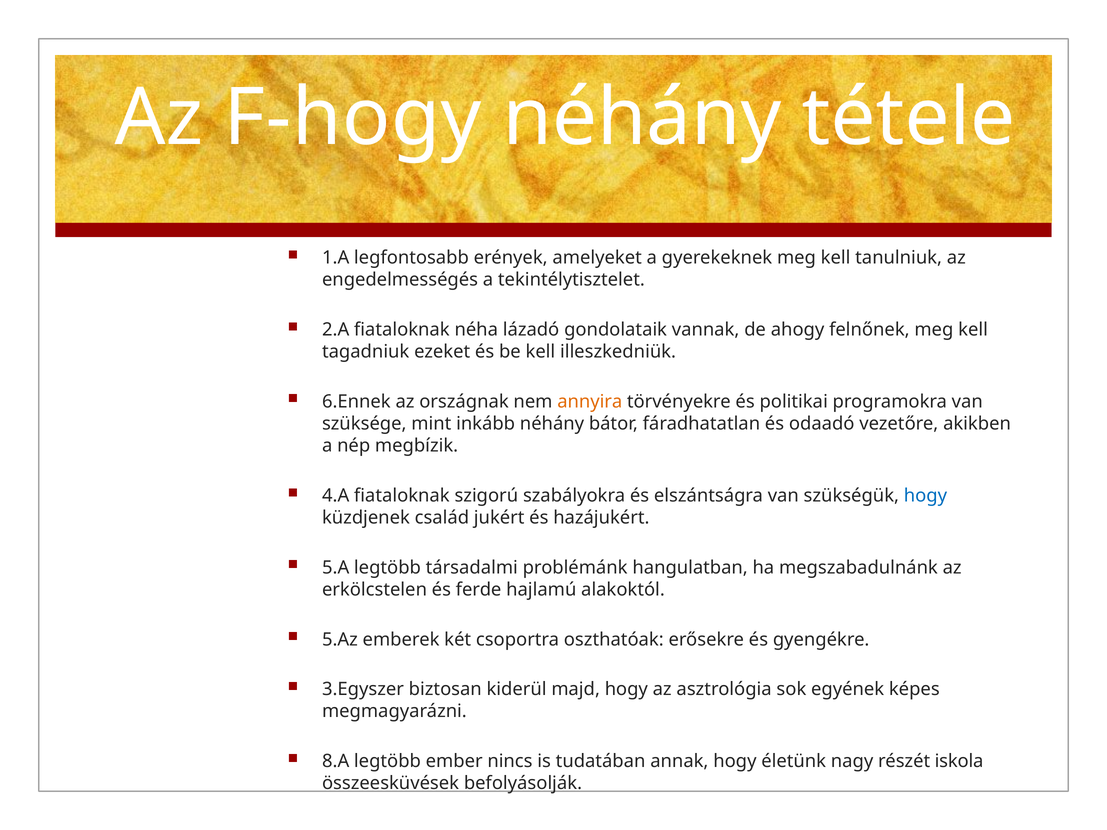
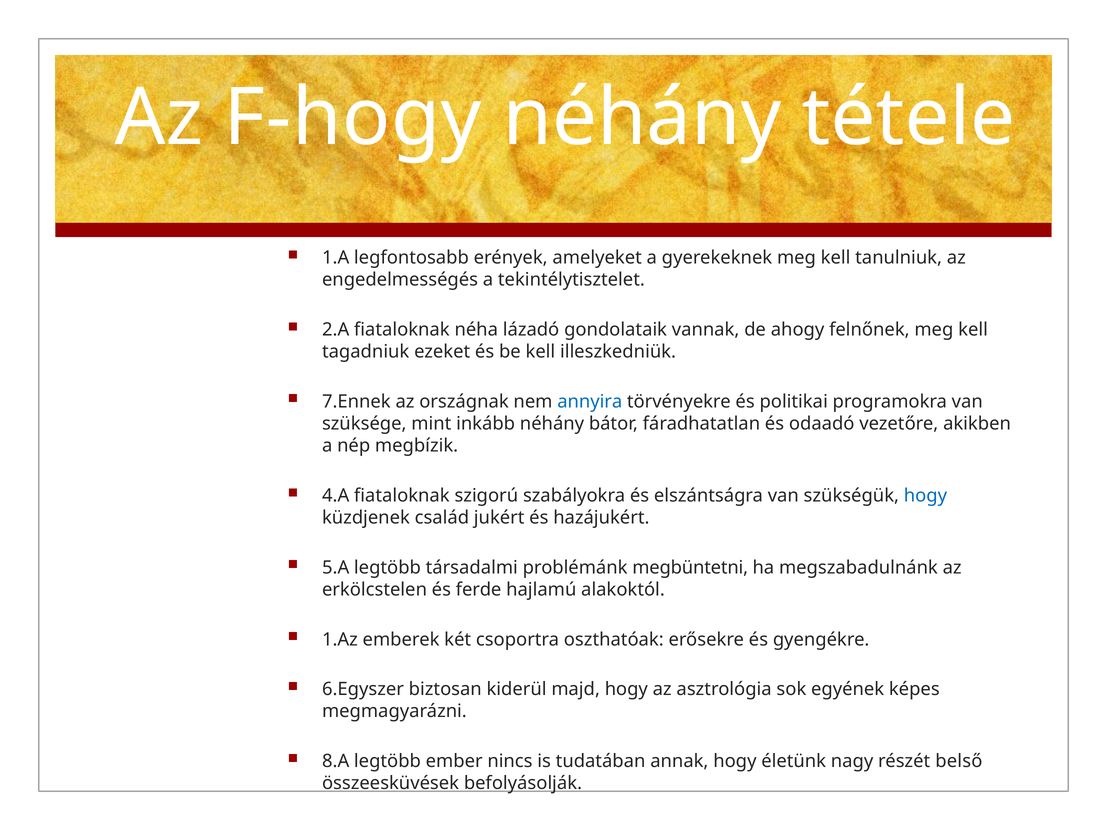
6.Ennek: 6.Ennek -> 7.Ennek (356, 402)
annyira colour: orange -> blue (590, 402)
hangulatban: hangulatban -> megbüntetni (690, 568)
5.Az: 5.Az -> 1.Az (340, 640)
3.Egyszer: 3.Egyszer -> 6.Egyszer (363, 689)
iskola: iskola -> belső (959, 761)
